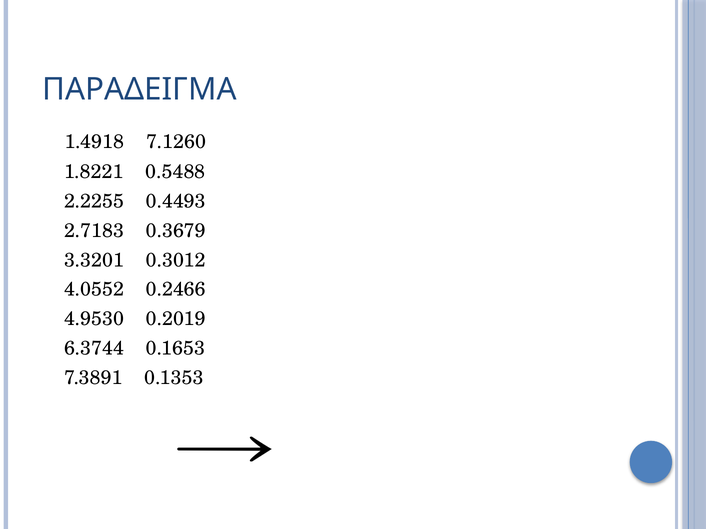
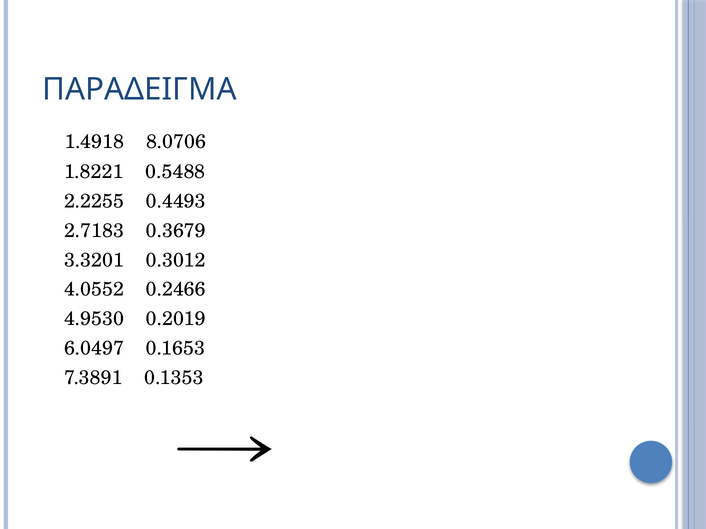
7.1260: 7.1260 -> 8.0706 (176, 142)
6.3744: 6.3744 -> 6.0497 (94, 349)
